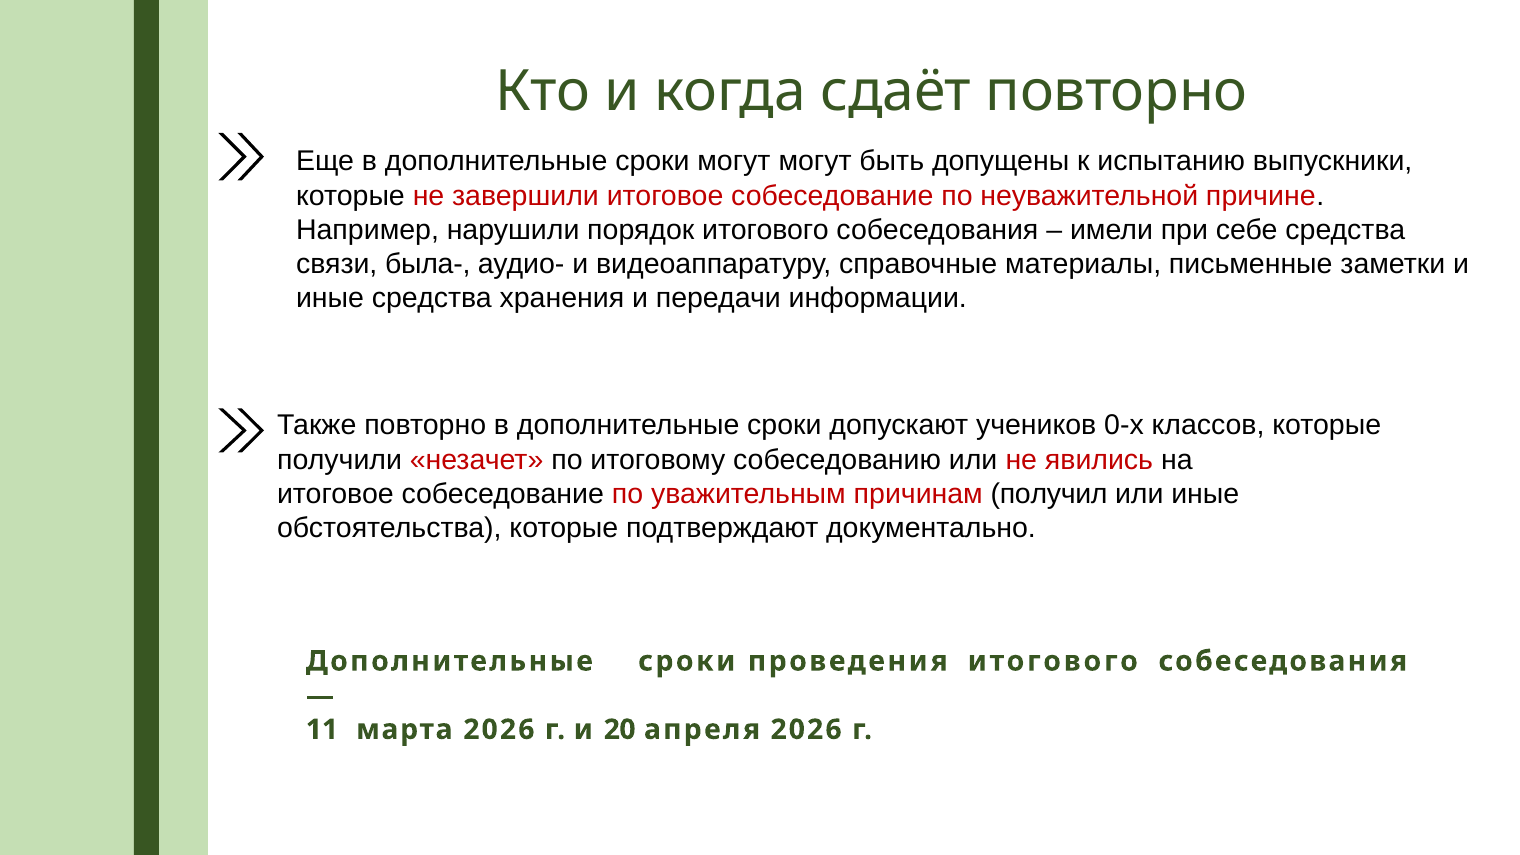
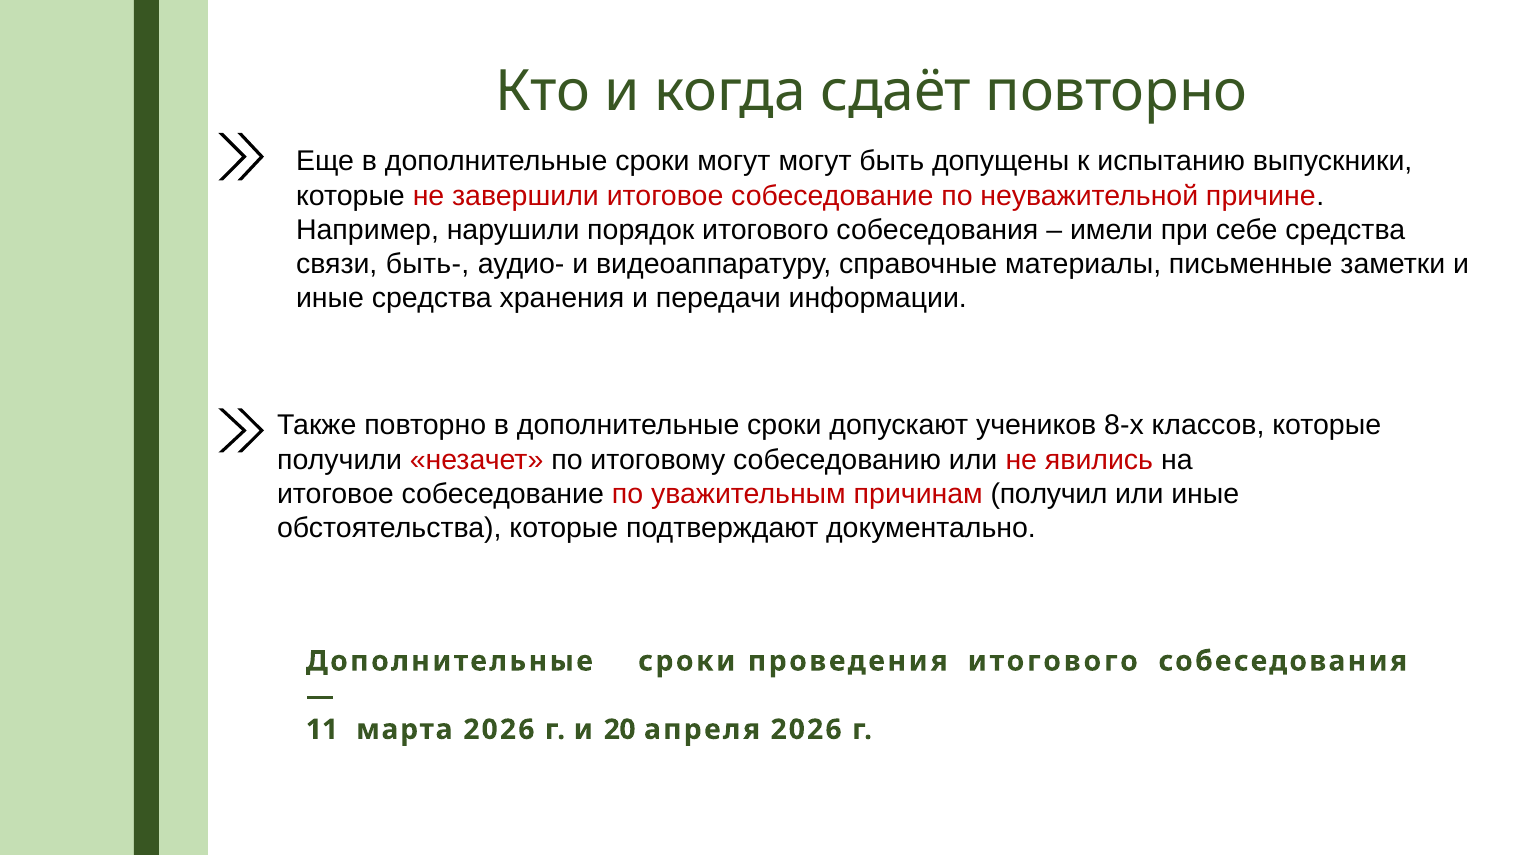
была-: была- -> быть- (428, 264)
0-х: 0-х -> 8-х (1124, 426)
